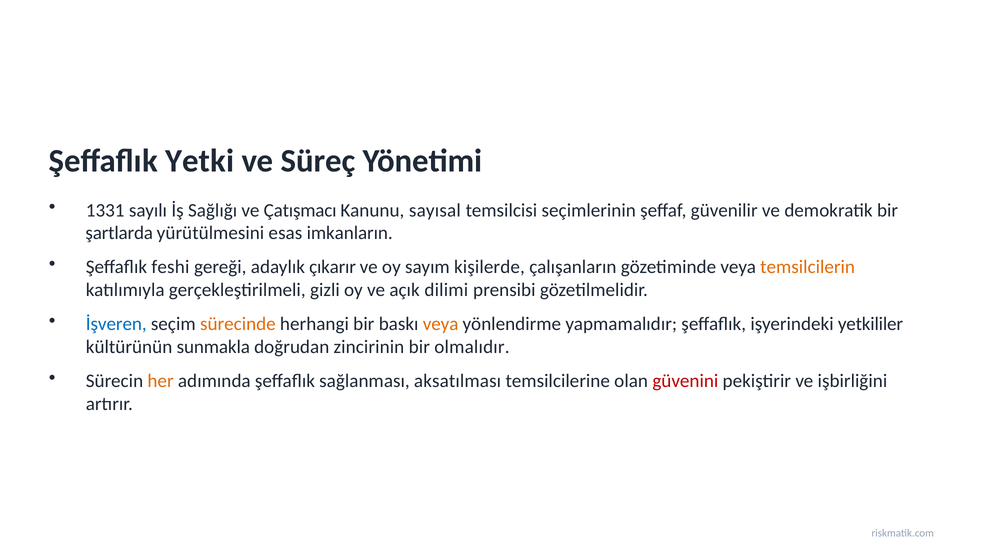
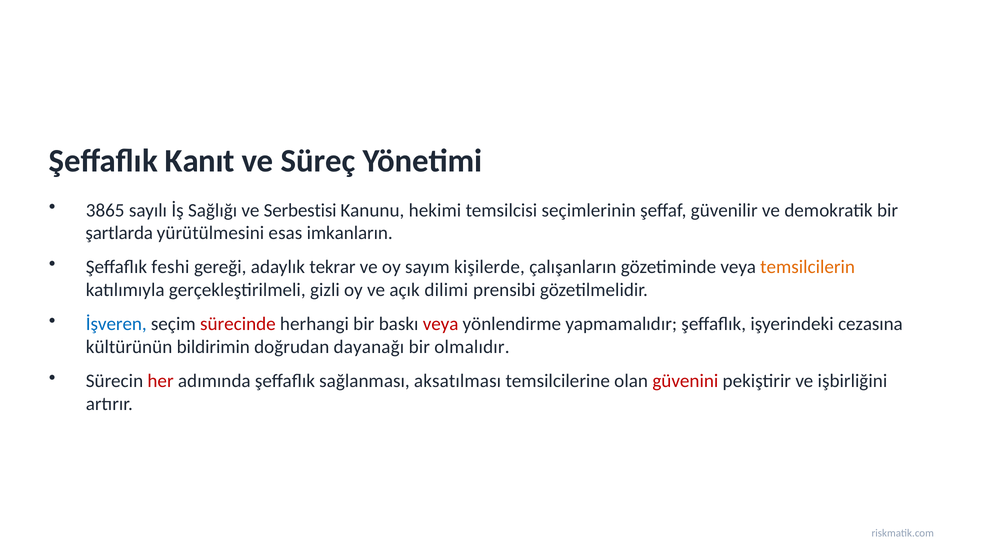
Yetki: Yetki -> Kanıt (200, 161)
1331: 1331 -> 3865 (105, 210)
Çatışmacı: Çatışmacı -> Serbestisi (300, 210)
sayısal: sayısal -> hekimi (435, 210)
çıkarır: çıkarır -> tekrar (333, 267)
sürecinde colour: orange -> red (238, 324)
veya colour: orange -> red (441, 324)
yetkililer: yetkililer -> cezasına (870, 324)
sunmakla: sunmakla -> bildirimin (213, 347)
zincirinin: zincirinin -> dayanağı (369, 347)
her colour: orange -> red (161, 381)
